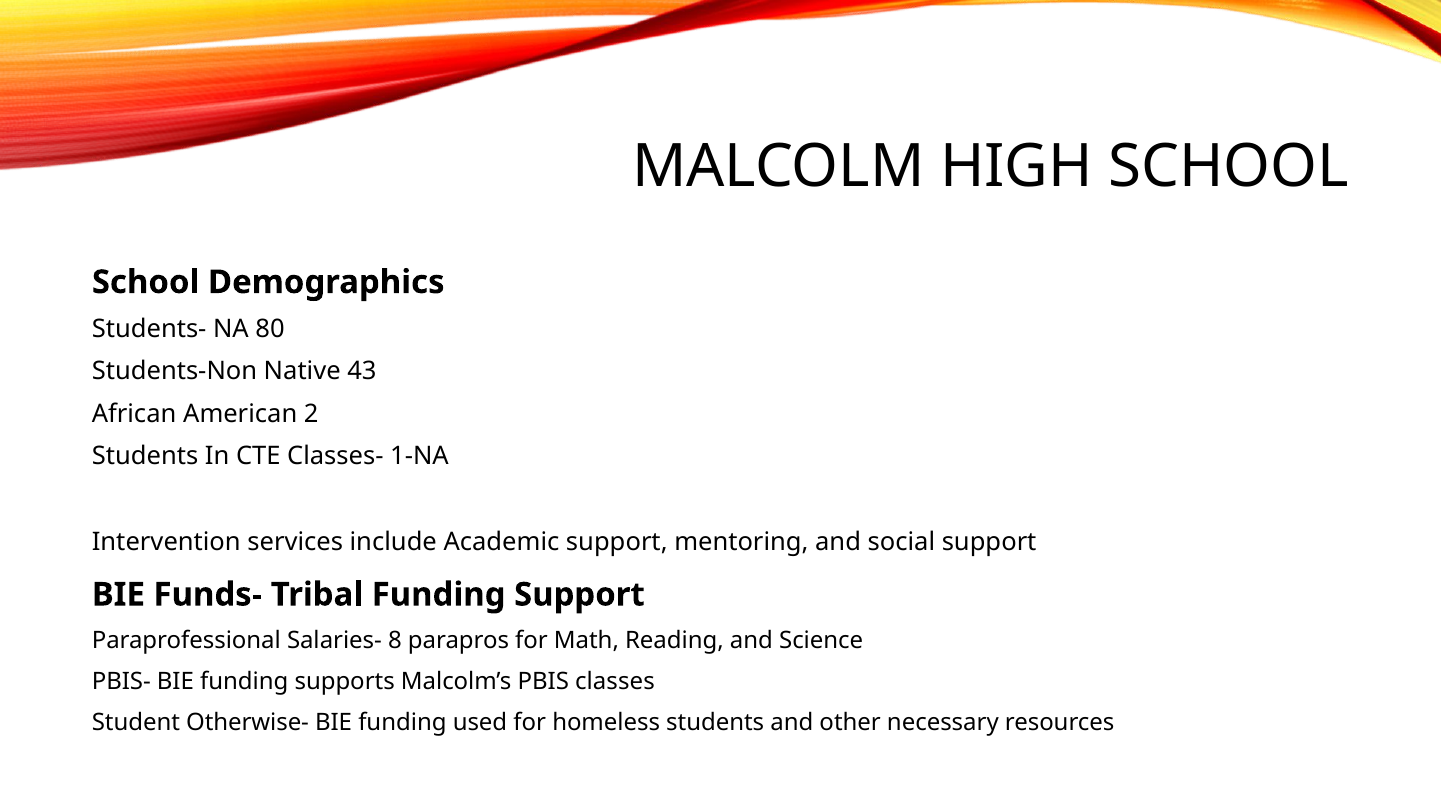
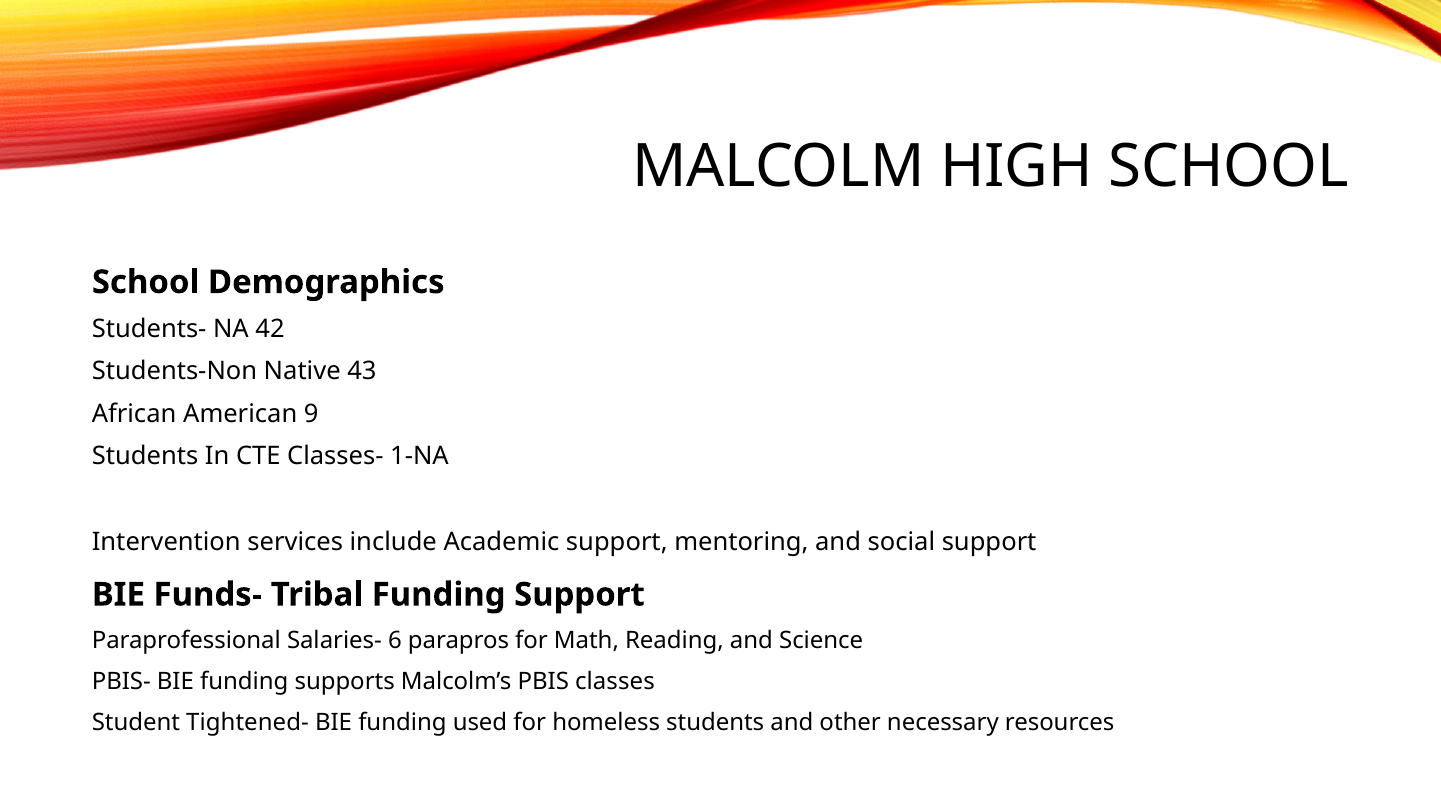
80: 80 -> 42 (270, 329)
2: 2 -> 9 (311, 414)
8: 8 -> 6 (395, 641)
Otherwise-: Otherwise- -> Tightened- (247, 723)
